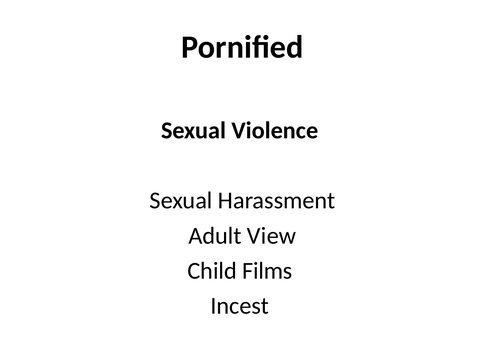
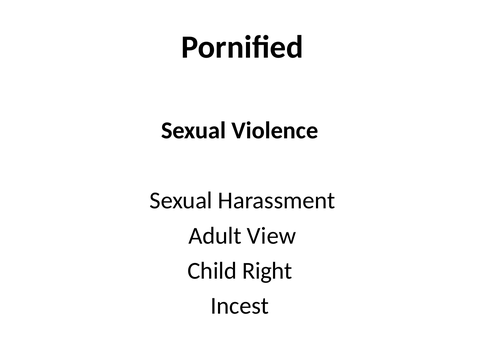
Films: Films -> Right (267, 271)
